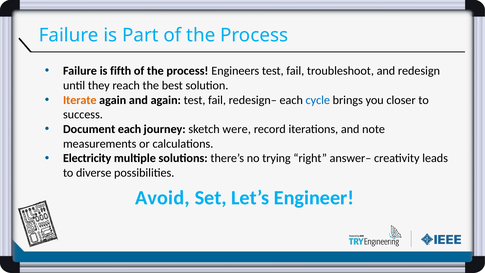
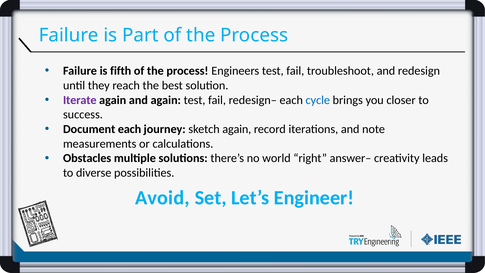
Iterate colour: orange -> purple (80, 100)
sketch were: were -> again (237, 129)
Electricity: Electricity -> Obstacles (87, 158)
trying: trying -> world (276, 158)
